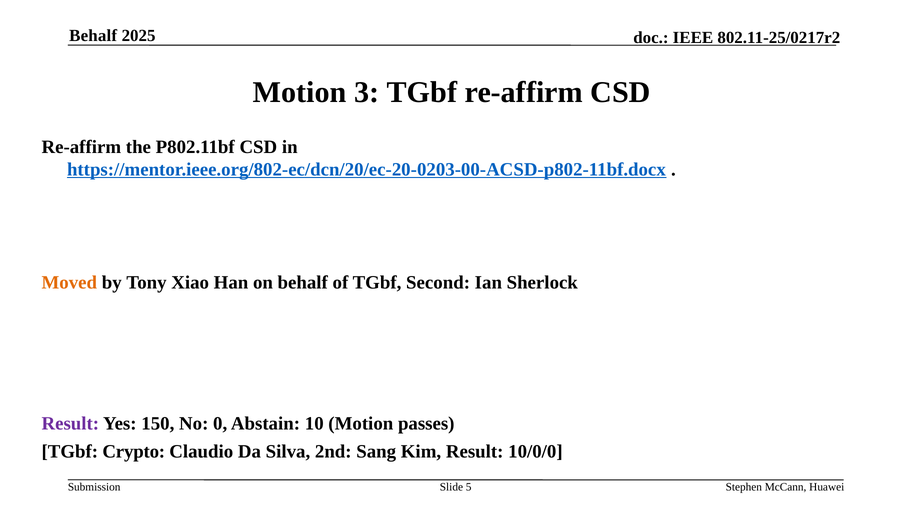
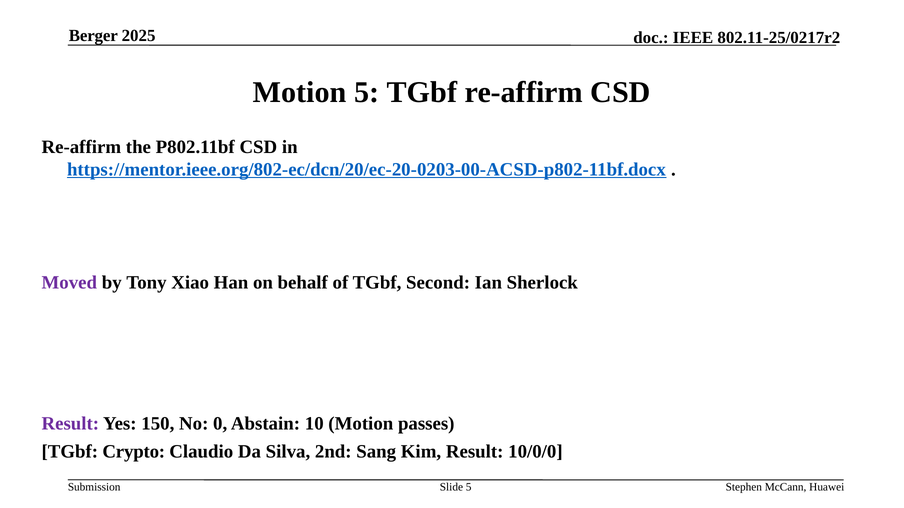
Behalf: Behalf -> Berger (93, 36)
Motion 3: 3 -> 5 (367, 92)
Moved colour: orange -> purple (69, 283)
